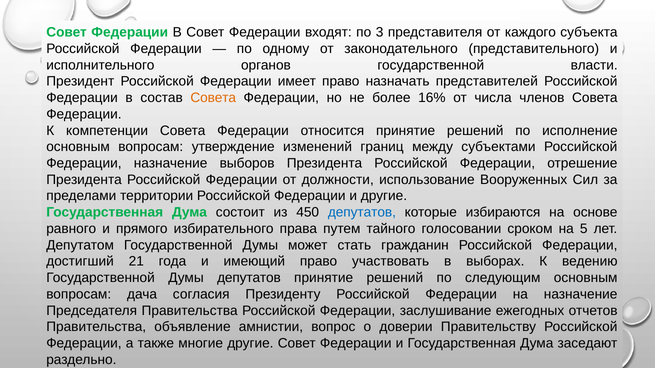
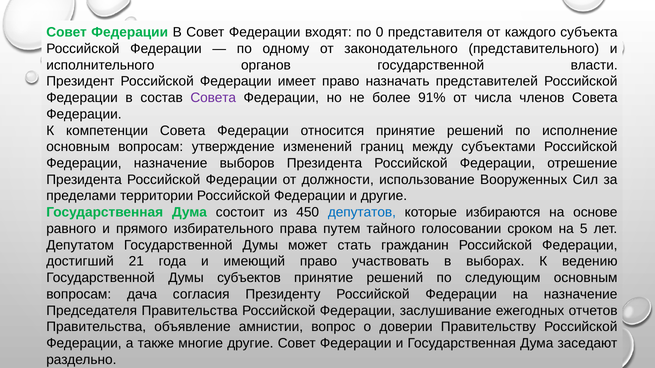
3: 3 -> 0 (380, 32)
Совета colour: orange -> purple (213, 98)
16%: 16% -> 91% (432, 98)
Думы депутатов: депутатов -> субъектов (249, 278)
